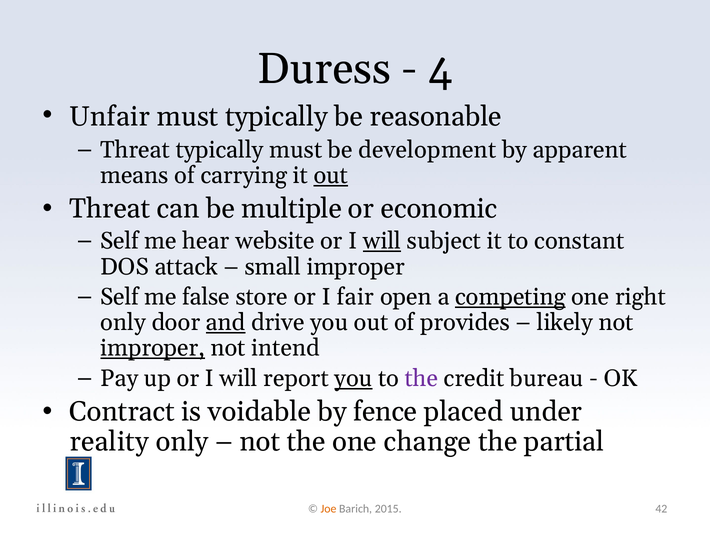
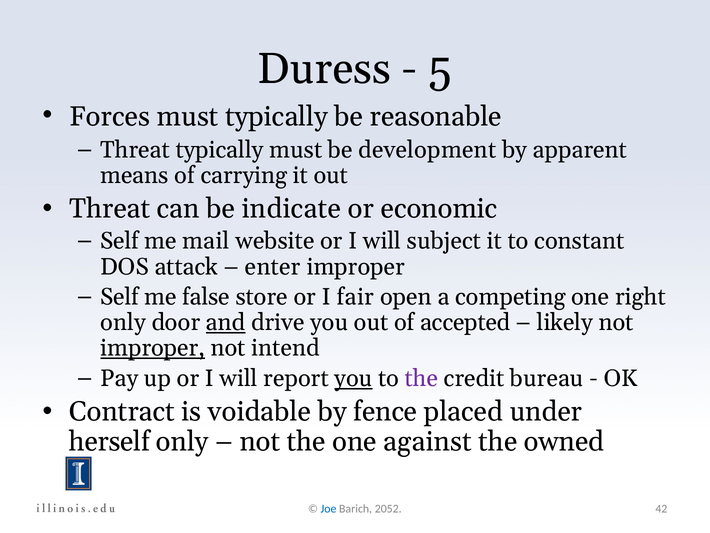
4: 4 -> 5 (440, 69)
Unfair: Unfair -> Forces (110, 116)
out underline: present -> none (331, 175)
multiple: multiple -> indicate (291, 208)
hear: hear -> mail (206, 241)
will underline: present -> none (382, 241)
small: small -> enter (273, 266)
competing underline: present -> none (510, 297)
provides: provides -> accepted (465, 322)
reality: reality -> herself (109, 441)
change: change -> against (428, 441)
partial: partial -> owned (564, 441)
Joe colour: orange -> blue (328, 509)
2015: 2015 -> 2052 (388, 509)
